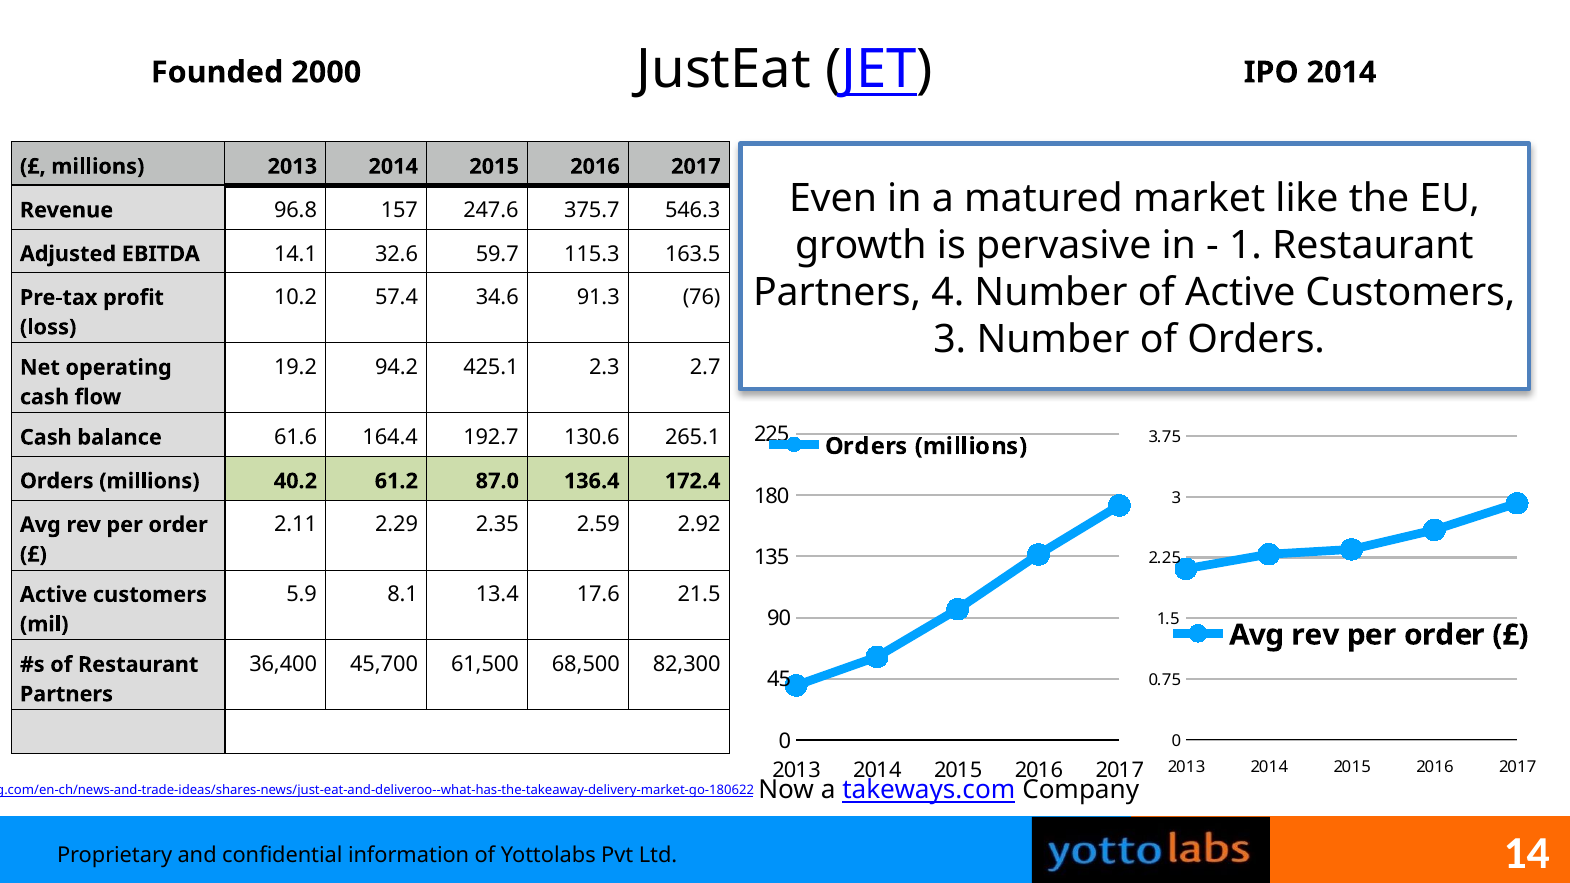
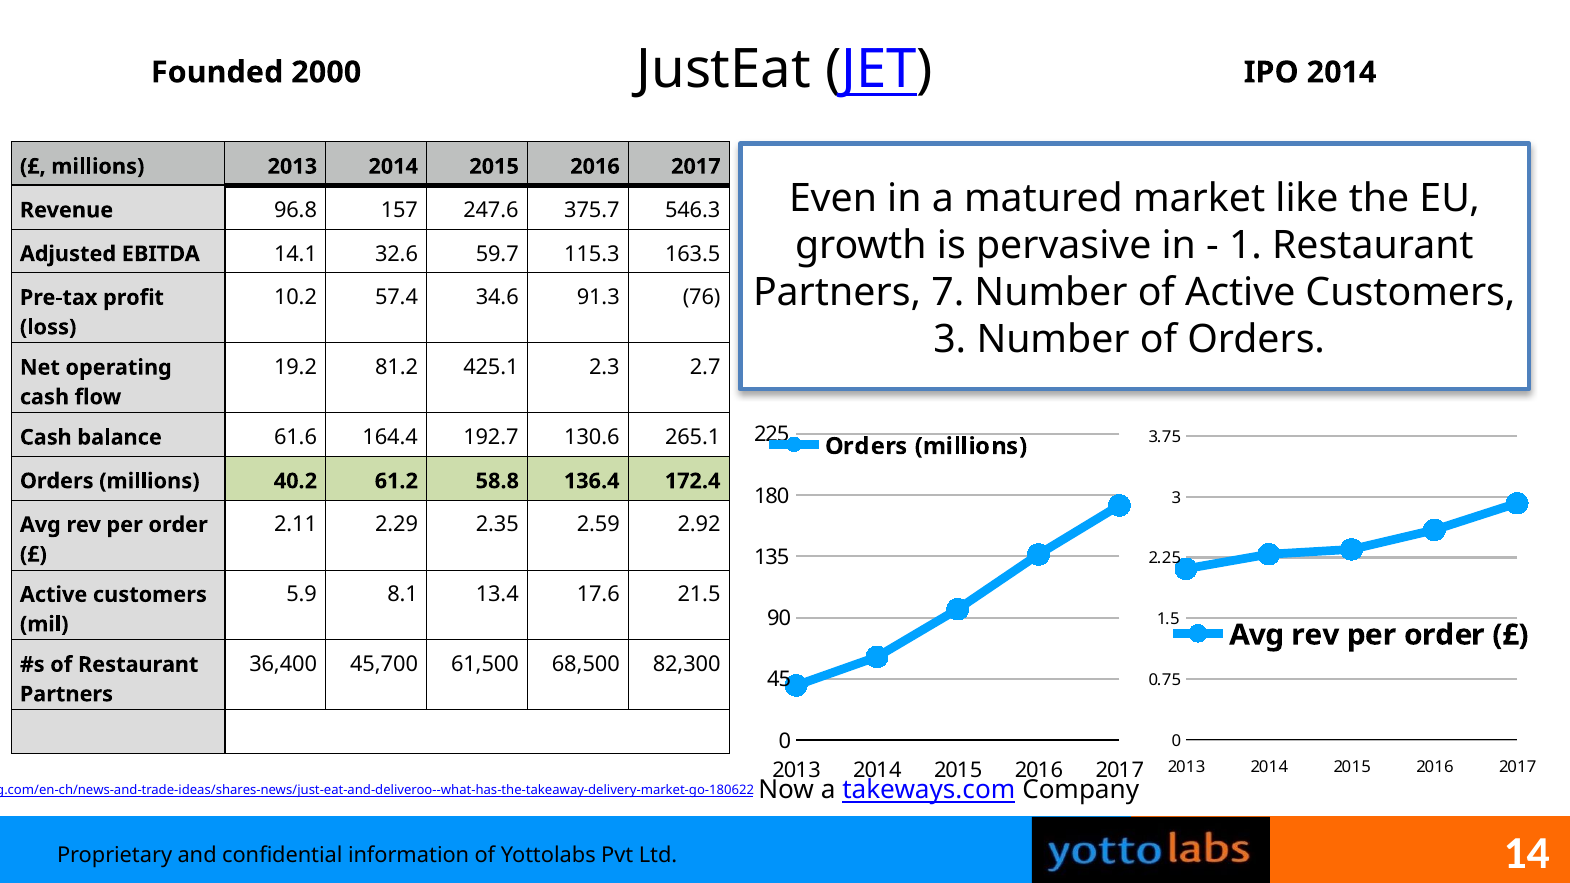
4: 4 -> 7 (948, 293)
94.2: 94.2 -> 81.2 (397, 368)
87.0: 87.0 -> 58.8 (497, 481)
